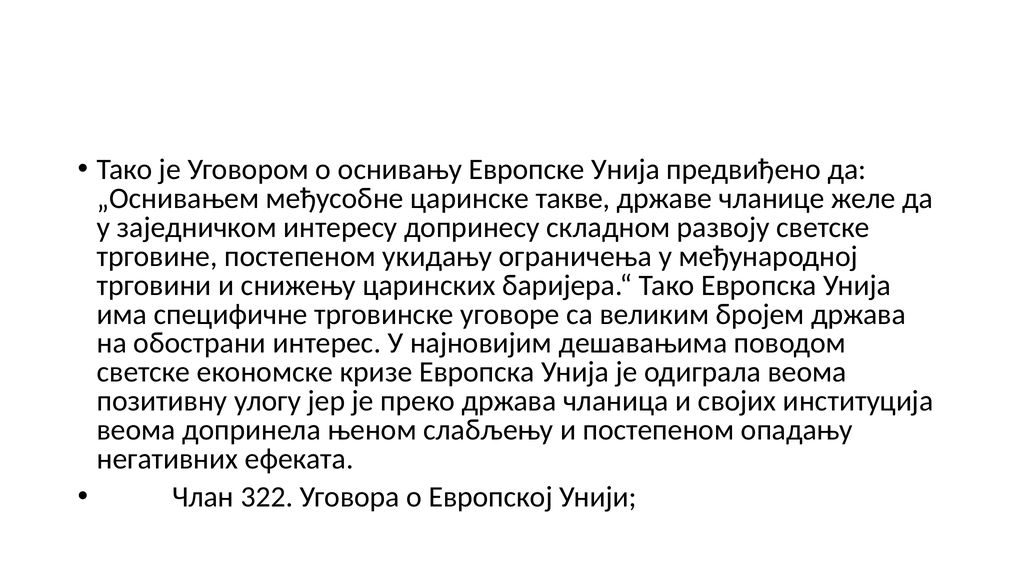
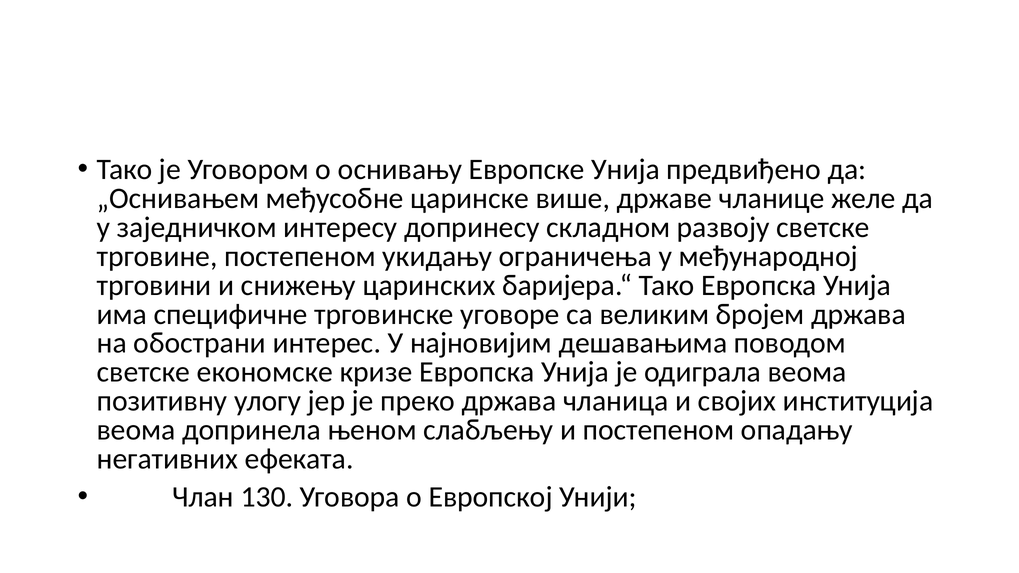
такве: такве -> више (573, 199)
322: 322 -> 130 (267, 497)
